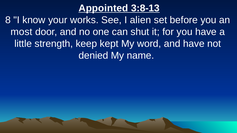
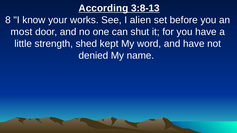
Appointed: Appointed -> According (103, 8)
keep: keep -> shed (86, 44)
